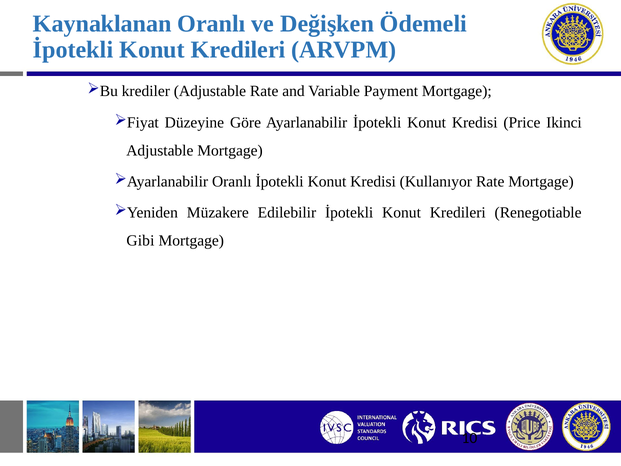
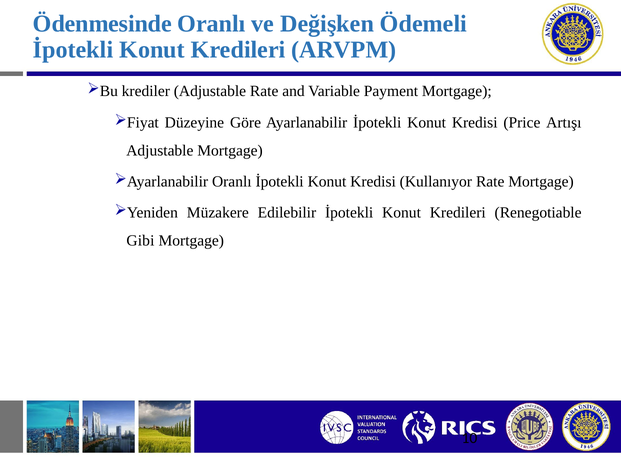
Kaynaklanan: Kaynaklanan -> Ödenmesinde (102, 24)
Ikinci: Ikinci -> Artışı (564, 122)
